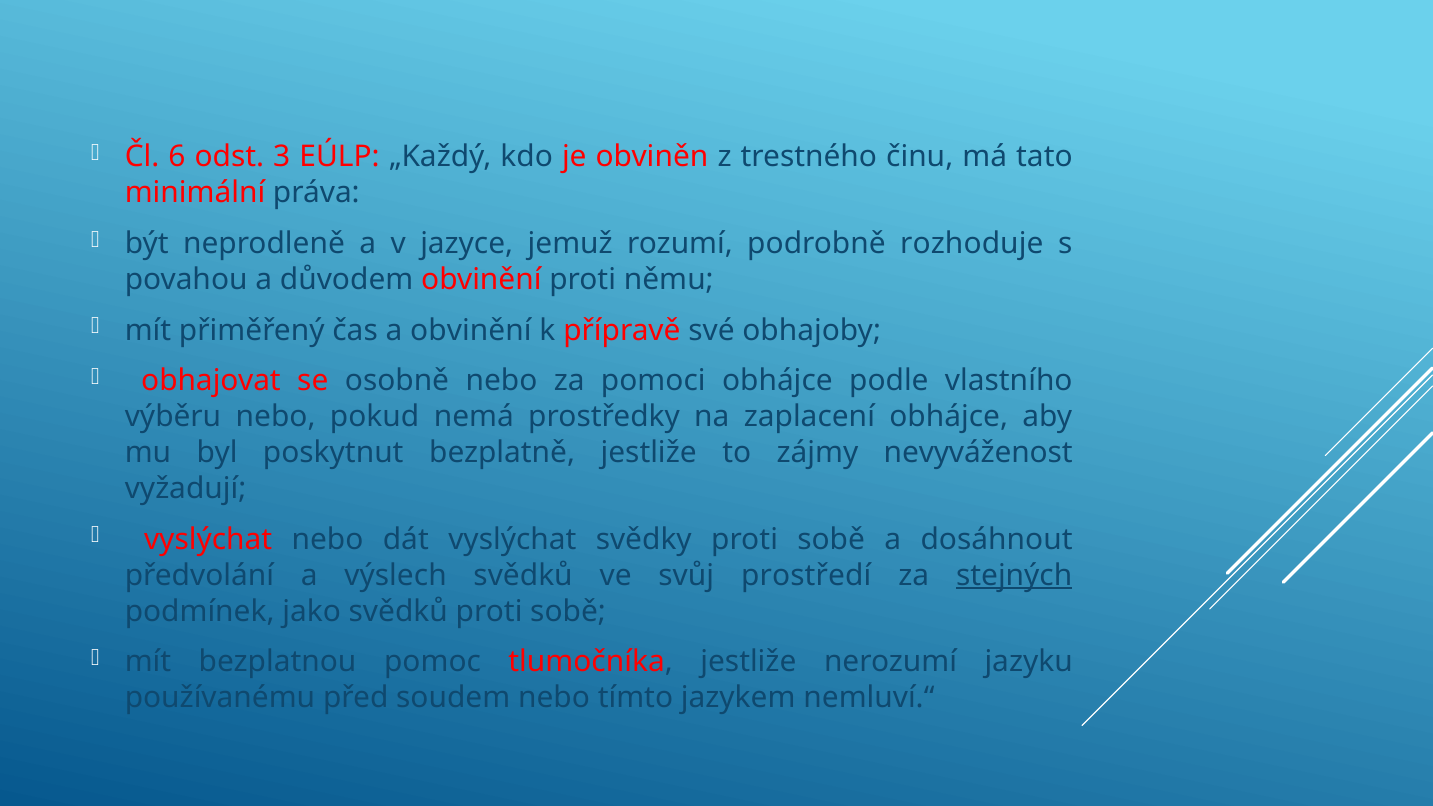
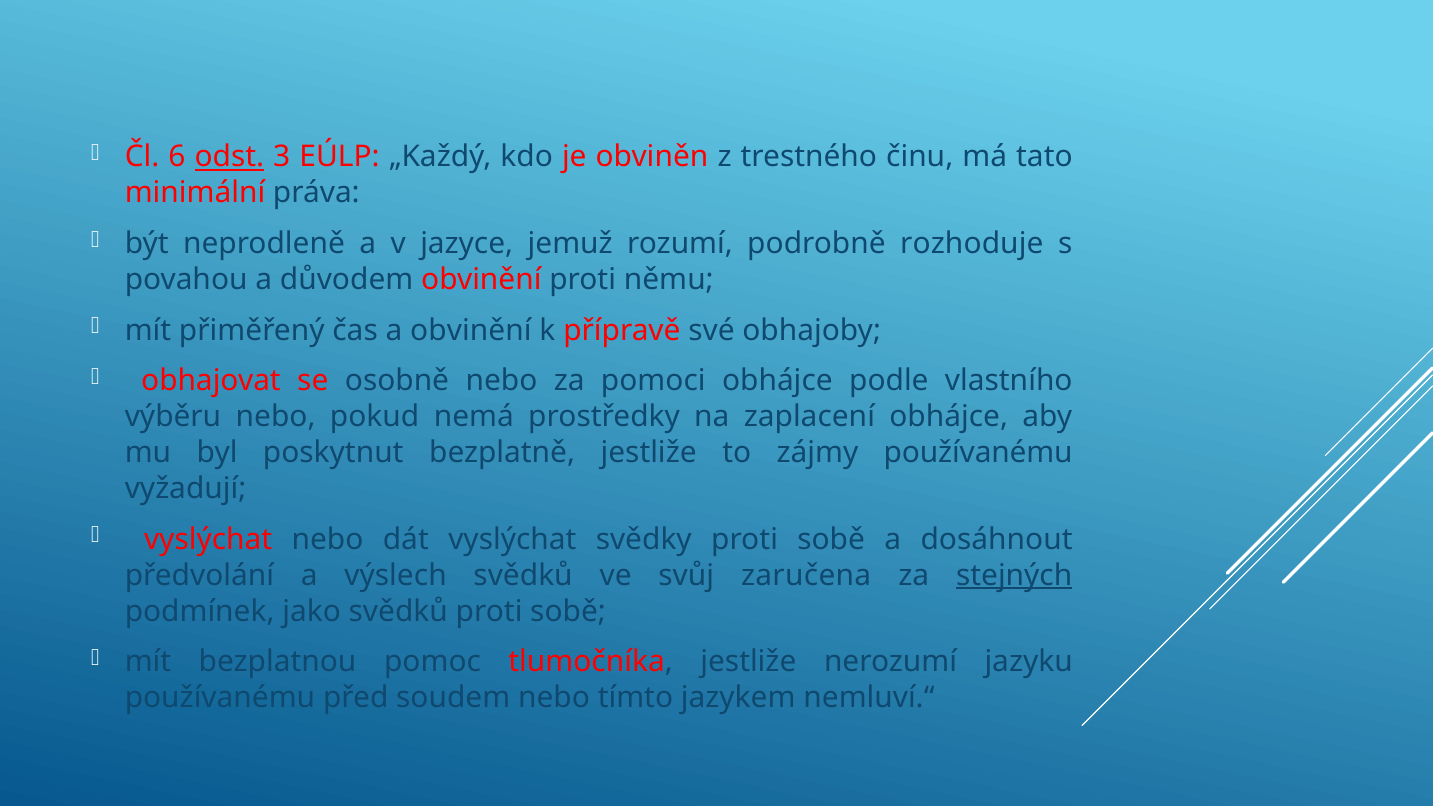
odst underline: none -> present (229, 157)
zájmy nevyváženost: nevyváženost -> používanému (978, 453)
prostředí: prostředí -> zaručena (806, 575)
